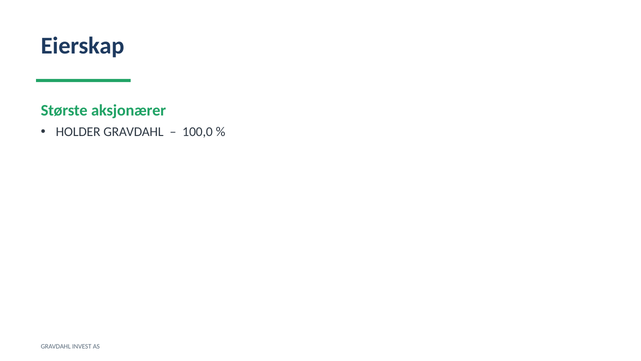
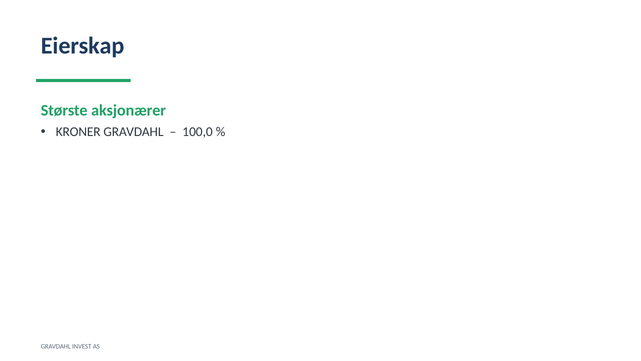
HOLDER: HOLDER -> KRONER (78, 132)
